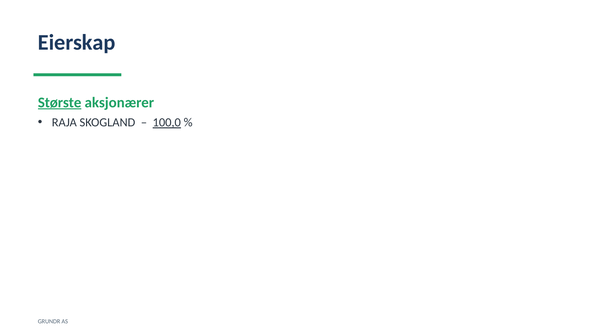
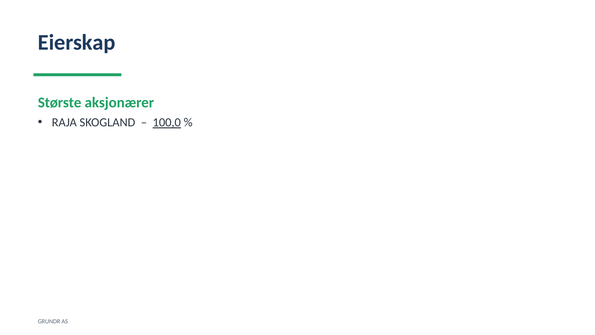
Største underline: present -> none (60, 102)
